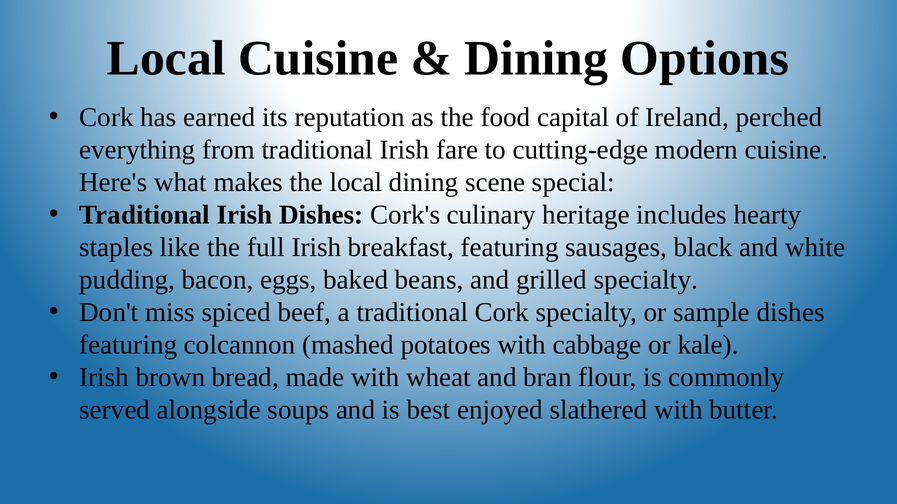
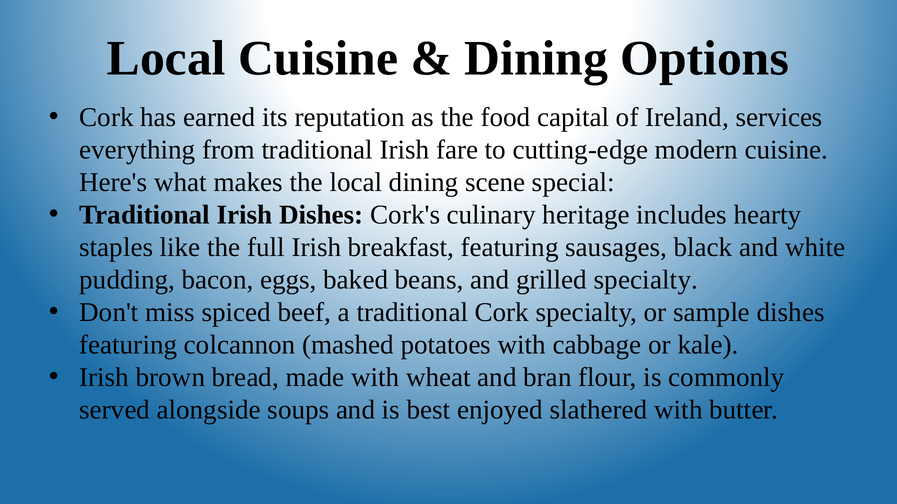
perched: perched -> services (779, 118)
